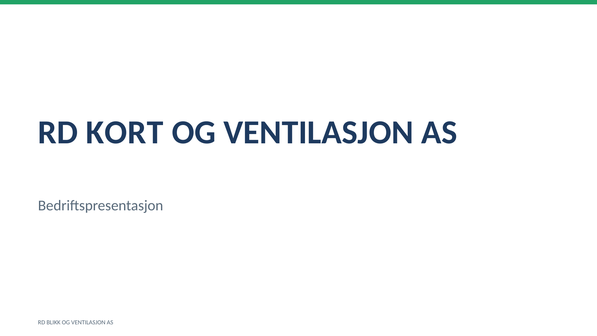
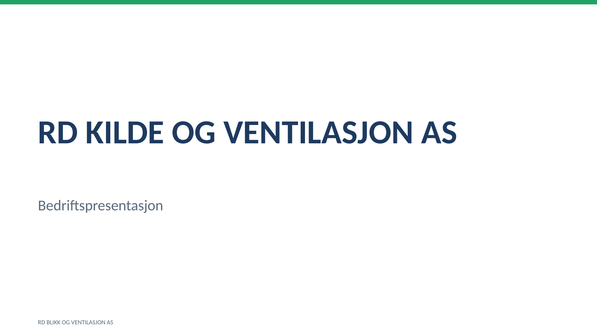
KORT: KORT -> KILDE (125, 132)
